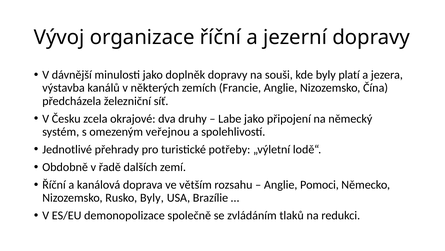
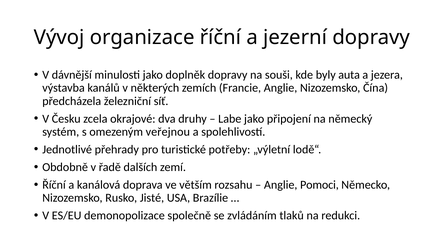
platí: platí -> auta (349, 75)
Rusko Byly: Byly -> Jisté (152, 197)
